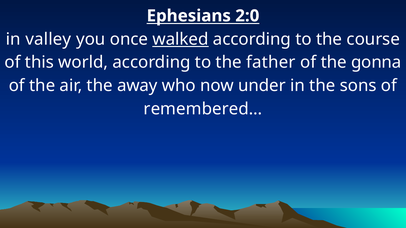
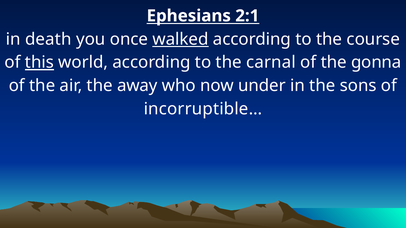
2:0: 2:0 -> 2:1 (247, 16)
valley: valley -> death (48, 39)
this underline: none -> present (39, 63)
father: father -> carnal (271, 63)
remembered…: remembered… -> incorruptible… (203, 109)
